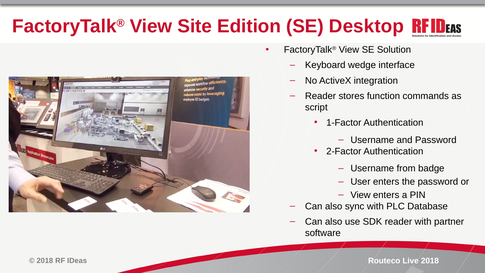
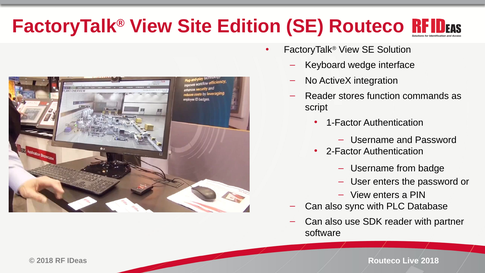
SE Desktop: Desktop -> Routeco (367, 26)
